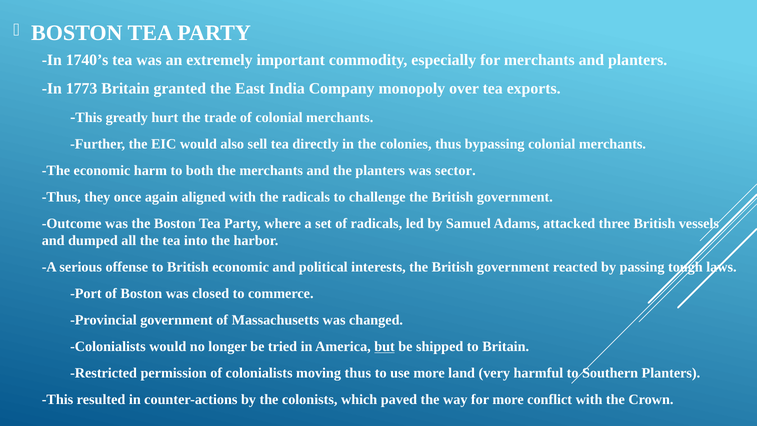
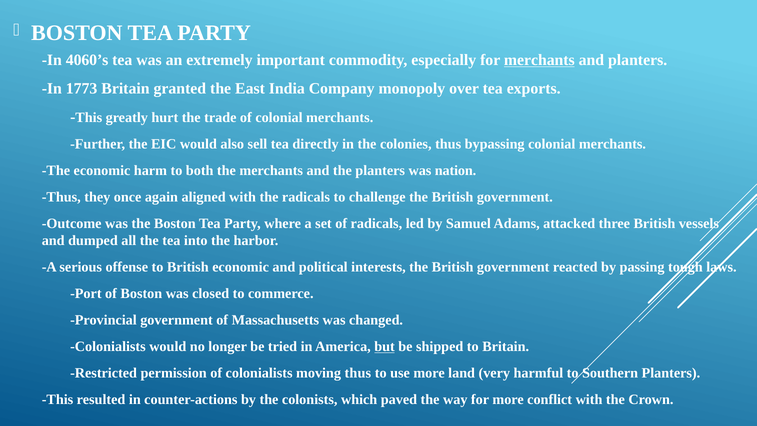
1740’s: 1740’s -> 4060’s (87, 60)
merchants underline: none -> present (539, 60)
sector: sector -> nation (456, 171)
